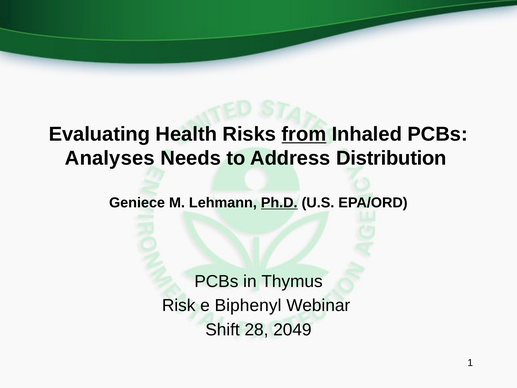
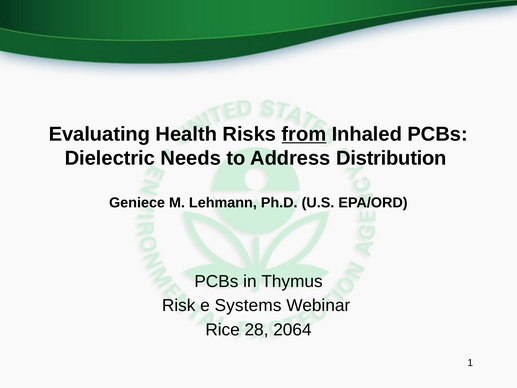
Analyses: Analyses -> Dielectric (110, 158)
Ph.D underline: present -> none (279, 203)
Biphenyl: Biphenyl -> Systems (248, 305)
Shift: Shift -> Rice (223, 329)
2049: 2049 -> 2064 (292, 329)
